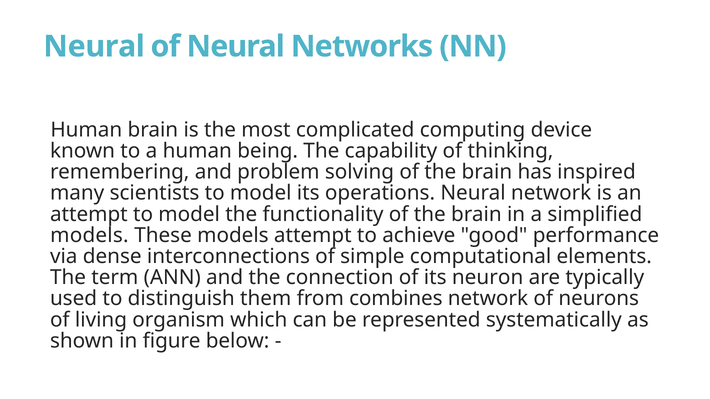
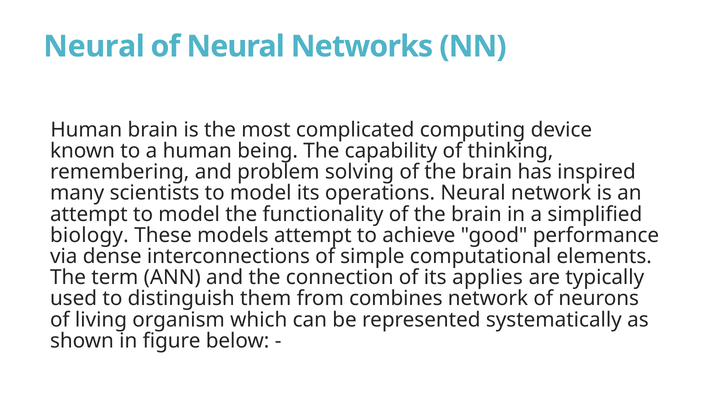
models: models -> biology (89, 236)
neuron: neuron -> applies (488, 278)
